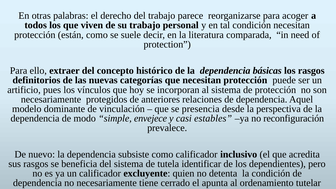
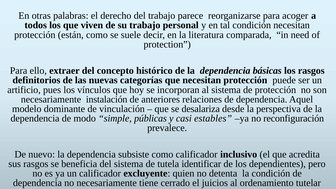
protegidos: protegidos -> instalación (107, 99)
presencia: presencia -> desalariza (201, 109)
envejece: envejece -> públicas (150, 118)
apunta: apunta -> juicios (215, 183)
